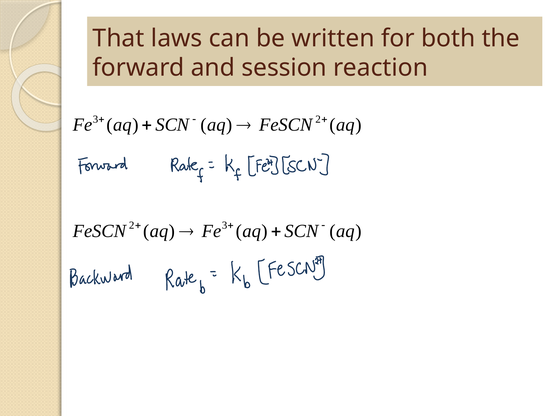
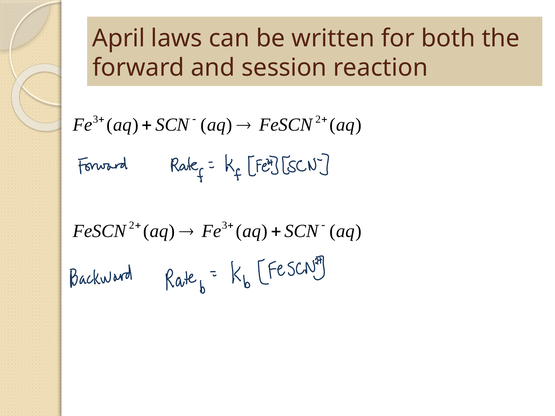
That: That -> April (119, 38)
